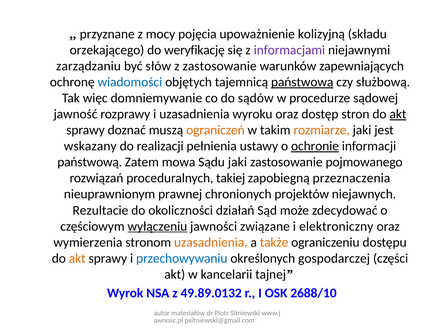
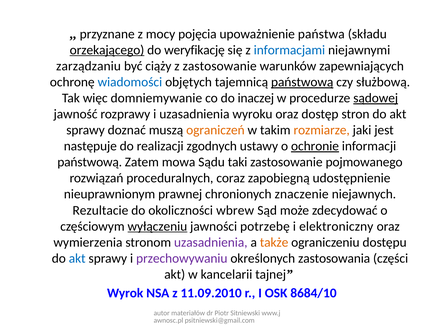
kolizyjną: kolizyjną -> państwa (321, 34)
orzekającego underline: none -> present (107, 50)
informacjami colour: purple -> blue (289, 50)
słów: słów -> ciąży (158, 66)
sądów: sądów -> inaczej (256, 98)
sądowej underline: none -> present (376, 98)
akt underline: present -> none (398, 114)
wskazany: wskazany -> następuje (90, 146)
pełnienia: pełnienia -> zgodnych (212, 146)
Sądu jaki: jaki -> taki (238, 162)
takiej: takiej -> coraz (231, 178)
przeznaczenia: przeznaczenia -> udostępnienie (352, 178)
projektów: projektów -> znaczenie (302, 194)
działań: działań -> wbrew (235, 210)
związane: związane -> potrzebę (265, 226)
uzasadnienia colour: orange -> purple (211, 242)
akt colour: orange -> blue (77, 258)
przechowywaniu colour: blue -> purple (182, 258)
gospodarczej: gospodarczej -> zastosowania (334, 258)
49.89.0132: 49.89.0132 -> 11.09.2010 (211, 293)
2688/10: 2688/10 -> 8684/10 (314, 293)
